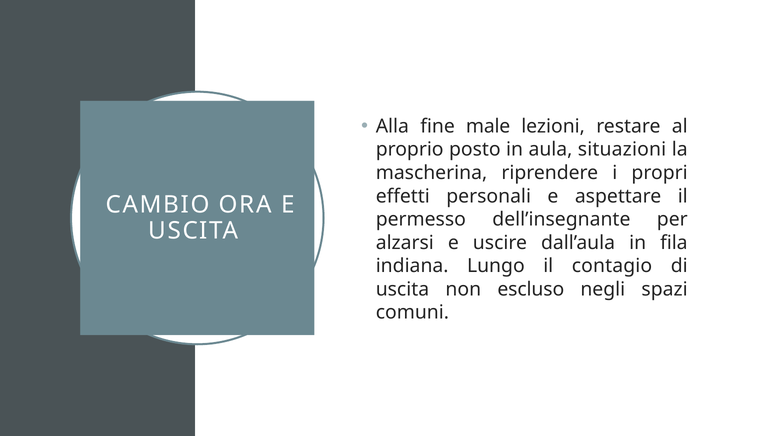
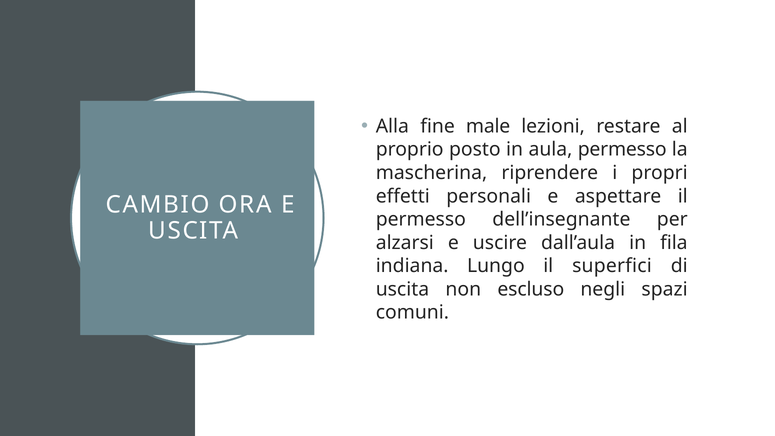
aula situazioni: situazioni -> permesso (622, 150)
contagio: contagio -> superfici (612, 266)
